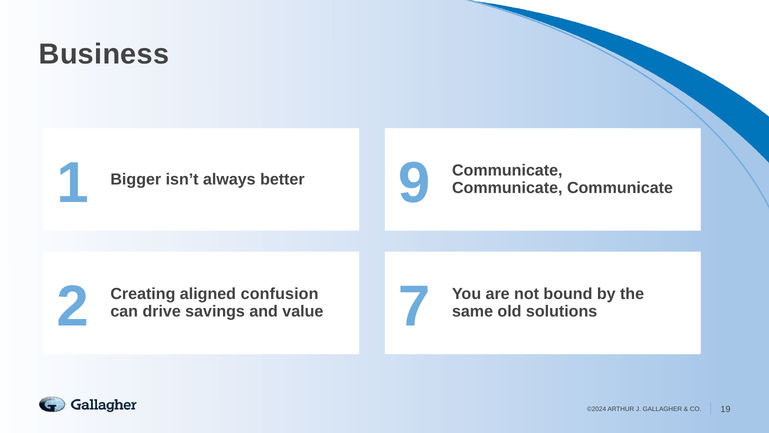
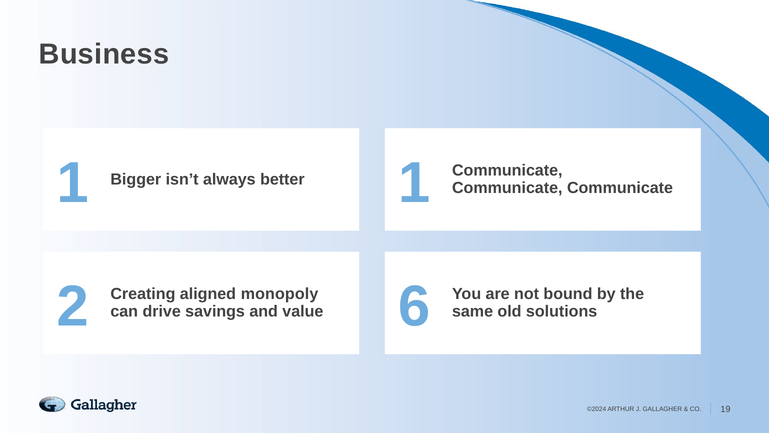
better 9: 9 -> 1 (414, 183)
confusion: confusion -> monopoly (280, 294)
7: 7 -> 6 (414, 307)
